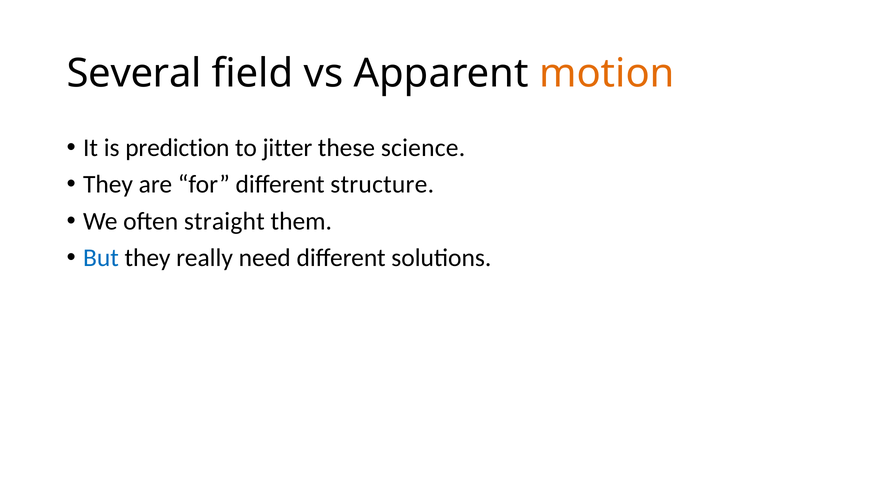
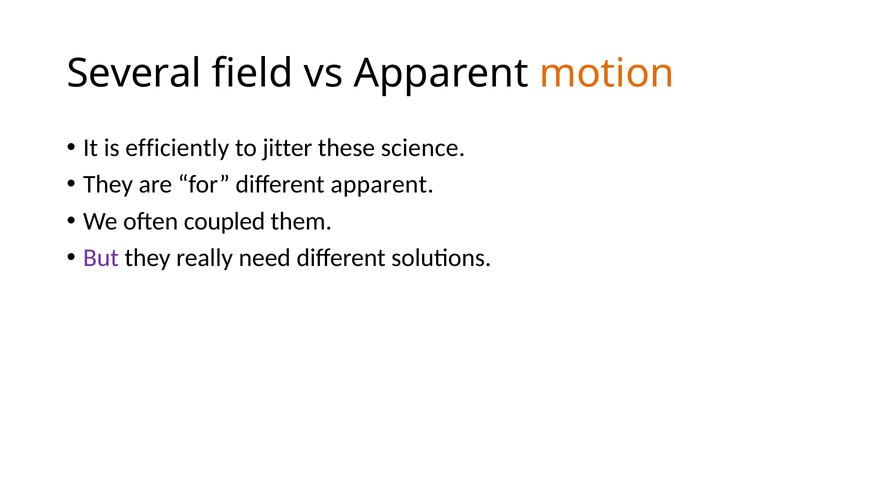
prediction: prediction -> efficiently (177, 148)
different structure: structure -> apparent (382, 185)
straight: straight -> coupled (225, 221)
But colour: blue -> purple (101, 258)
